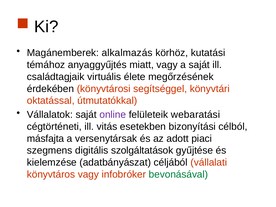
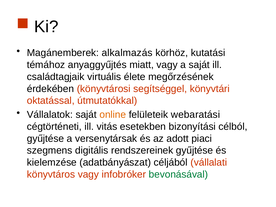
online colour: purple -> orange (113, 115)
másfajta: másfajta -> gyűjtése (45, 139)
szolgáltatások: szolgáltatások -> rendszereinek (142, 150)
